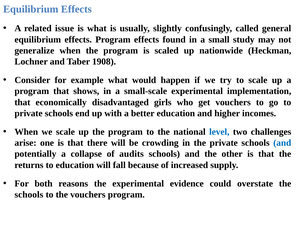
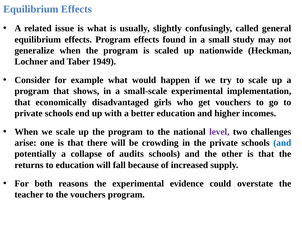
1908: 1908 -> 1949 (104, 62)
level colour: blue -> purple (219, 132)
schools: schools -> teacher (29, 195)
